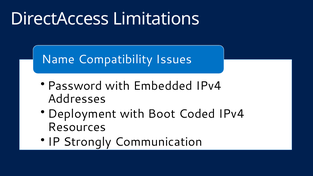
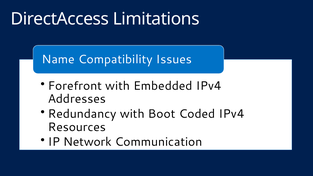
Password: Password -> Forefront (75, 86)
Deployment: Deployment -> Redundancy (82, 114)
Strongly: Strongly -> Network (87, 142)
